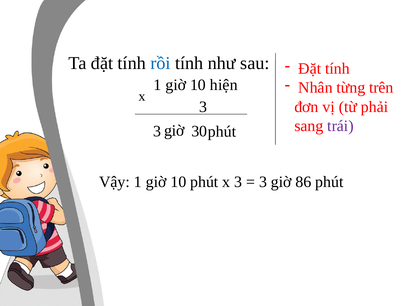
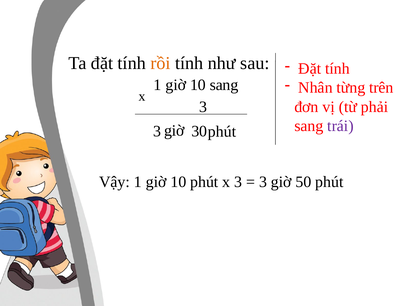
rồi colour: blue -> orange (160, 63)
10 hiện: hiện -> sang (224, 85)
86: 86 -> 50 (303, 182)
